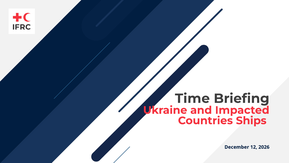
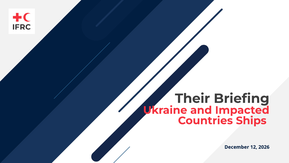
Time: Time -> Their (192, 98)
